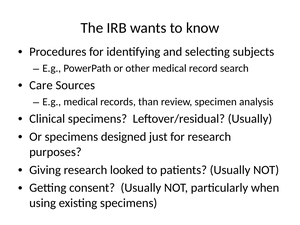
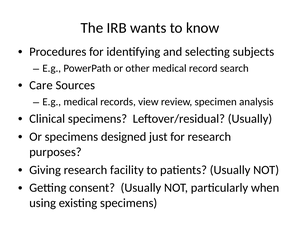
than: than -> view (148, 102)
looked: looked -> facility (127, 170)
